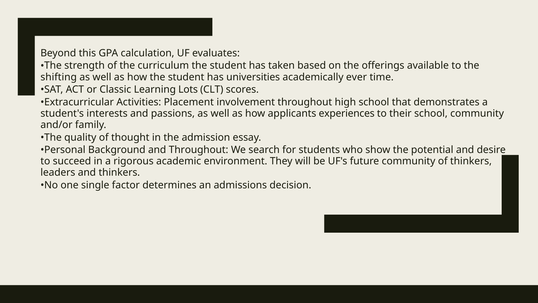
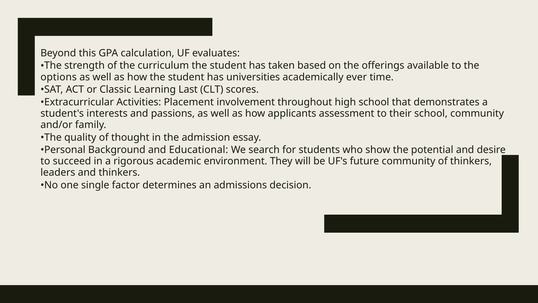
shifting: shifting -> options (59, 77)
Lots: Lots -> Last (188, 89)
experiences: experiences -> assessment (347, 113)
and Throughout: Throughout -> Educational (199, 150)
